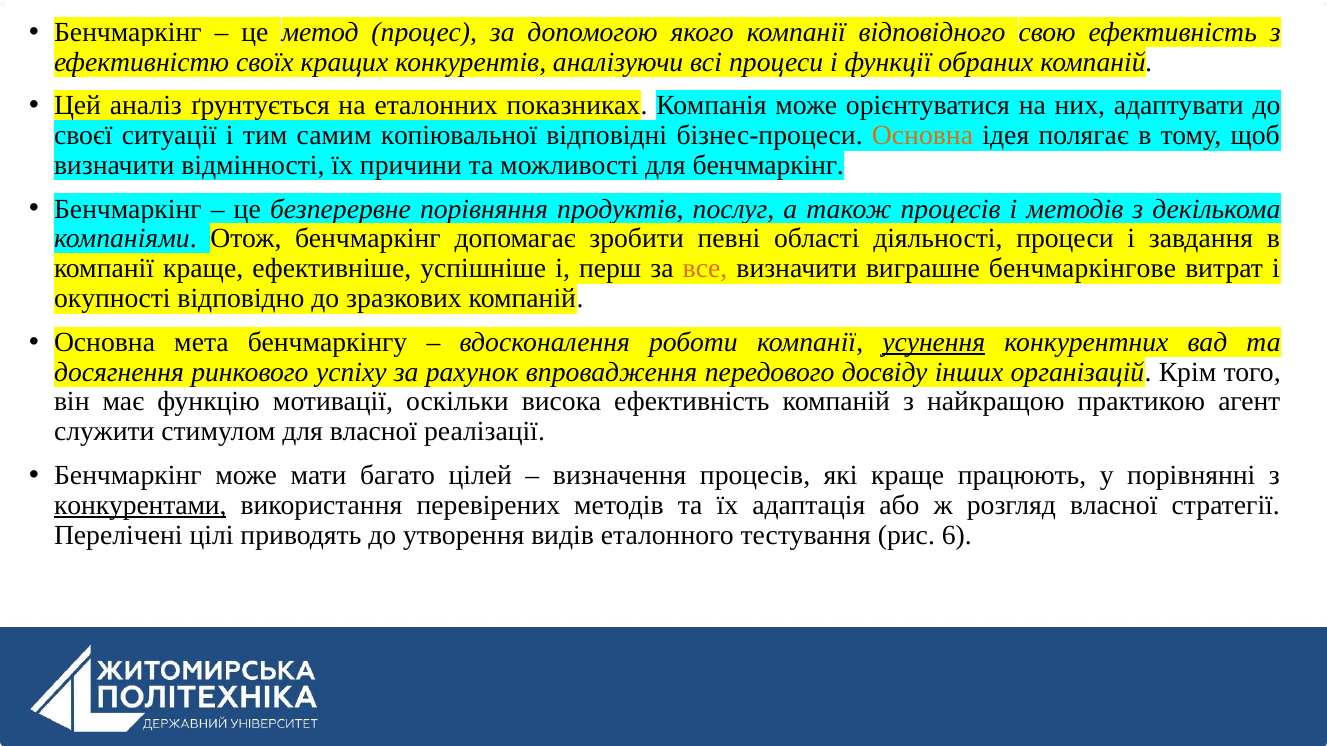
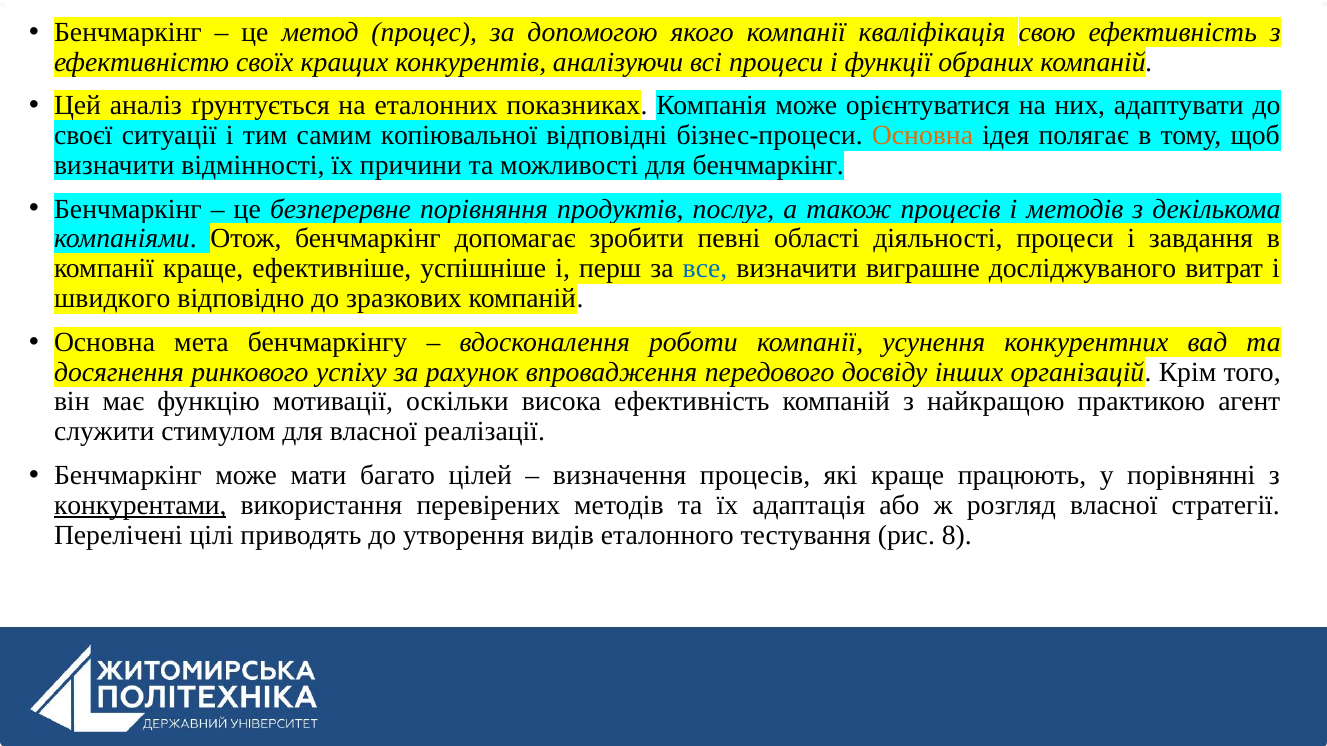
відповідного: відповідного -> кваліфікація (932, 32)
все colour: orange -> blue (705, 269)
бенчмаркінгове: бенчмаркінгове -> досліджуваного (1083, 269)
окупності: окупності -> швидкого (112, 299)
усунення underline: present -> none (934, 342)
6: 6 -> 8 (957, 535)
